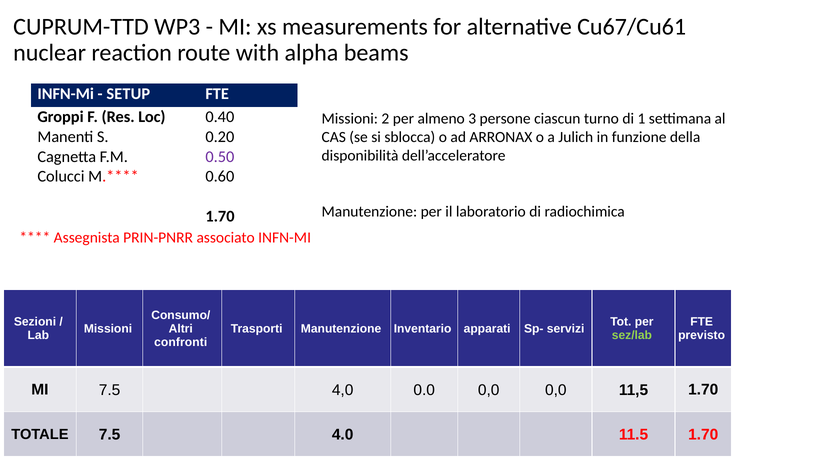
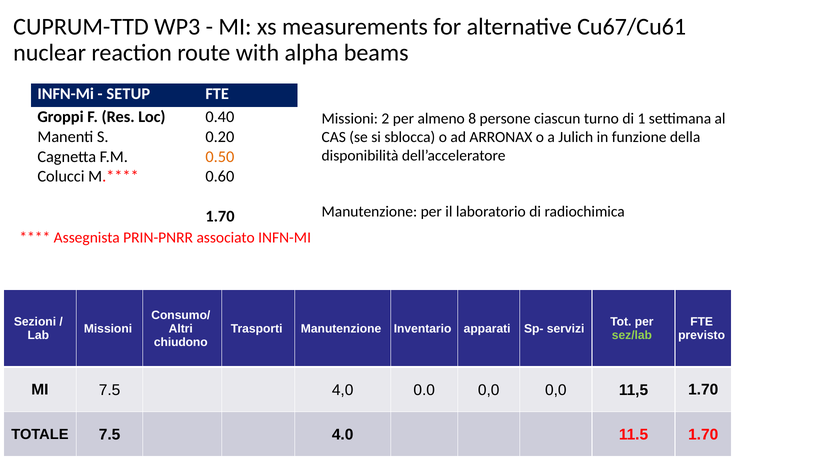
3: 3 -> 8 (472, 118)
0.50 colour: purple -> orange (220, 156)
confronti: confronti -> chiudono (181, 342)
